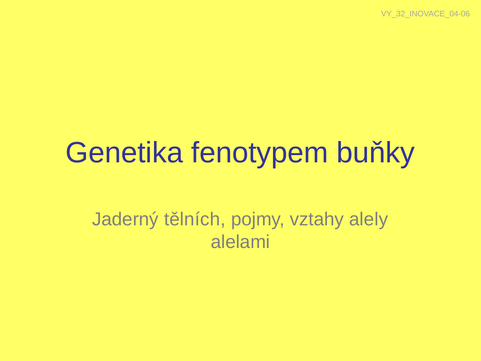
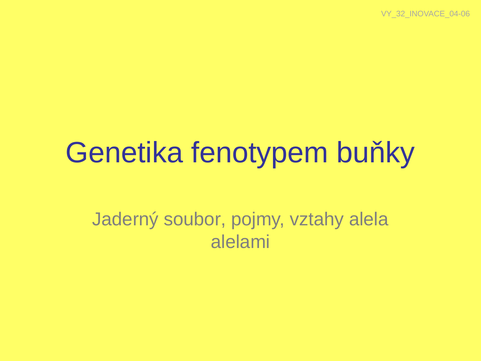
tělních: tělních -> soubor (195, 219)
alely: alely -> alela (369, 219)
